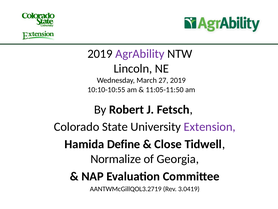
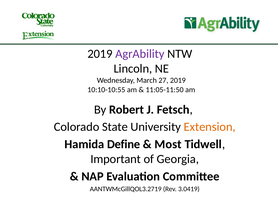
Extension colour: purple -> orange (210, 127)
Close: Close -> Most (168, 144)
Normalize: Normalize -> Important (116, 159)
